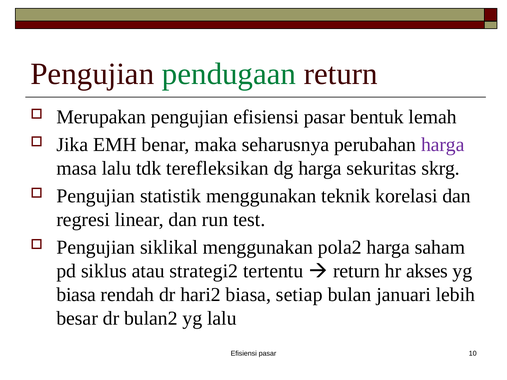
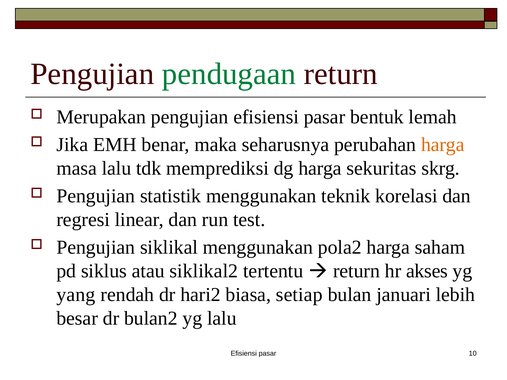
harga colour: purple -> orange (443, 145)
terefleksikan: terefleksikan -> memprediksi (218, 168)
strategi2: strategi2 -> siklikal2 (204, 271)
biasa: biasa -> yang (76, 295)
